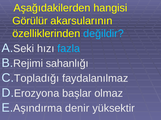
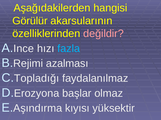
değildir colour: light blue -> pink (103, 34)
Seki: Seki -> Ince (24, 49)
sahanlığı: sahanlığı -> azalması (67, 64)
denir: denir -> kıyısı (77, 109)
